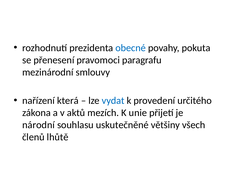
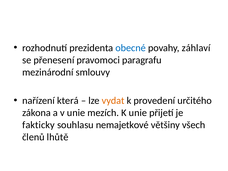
pokuta: pokuta -> záhlaví (196, 48)
vydat colour: blue -> orange (113, 101)
v aktů: aktů -> unie (76, 113)
národní: národní -> fakticky (39, 125)
uskutečněné: uskutečněné -> nemajetkové (122, 125)
